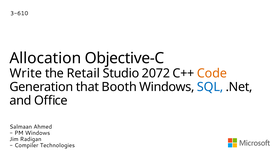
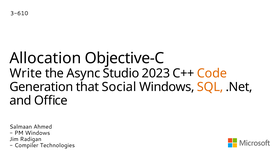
Retail: Retail -> Async (83, 73)
2072: 2072 -> 2023 (156, 73)
Booth: Booth -> Social (119, 87)
SQL colour: blue -> orange (210, 87)
